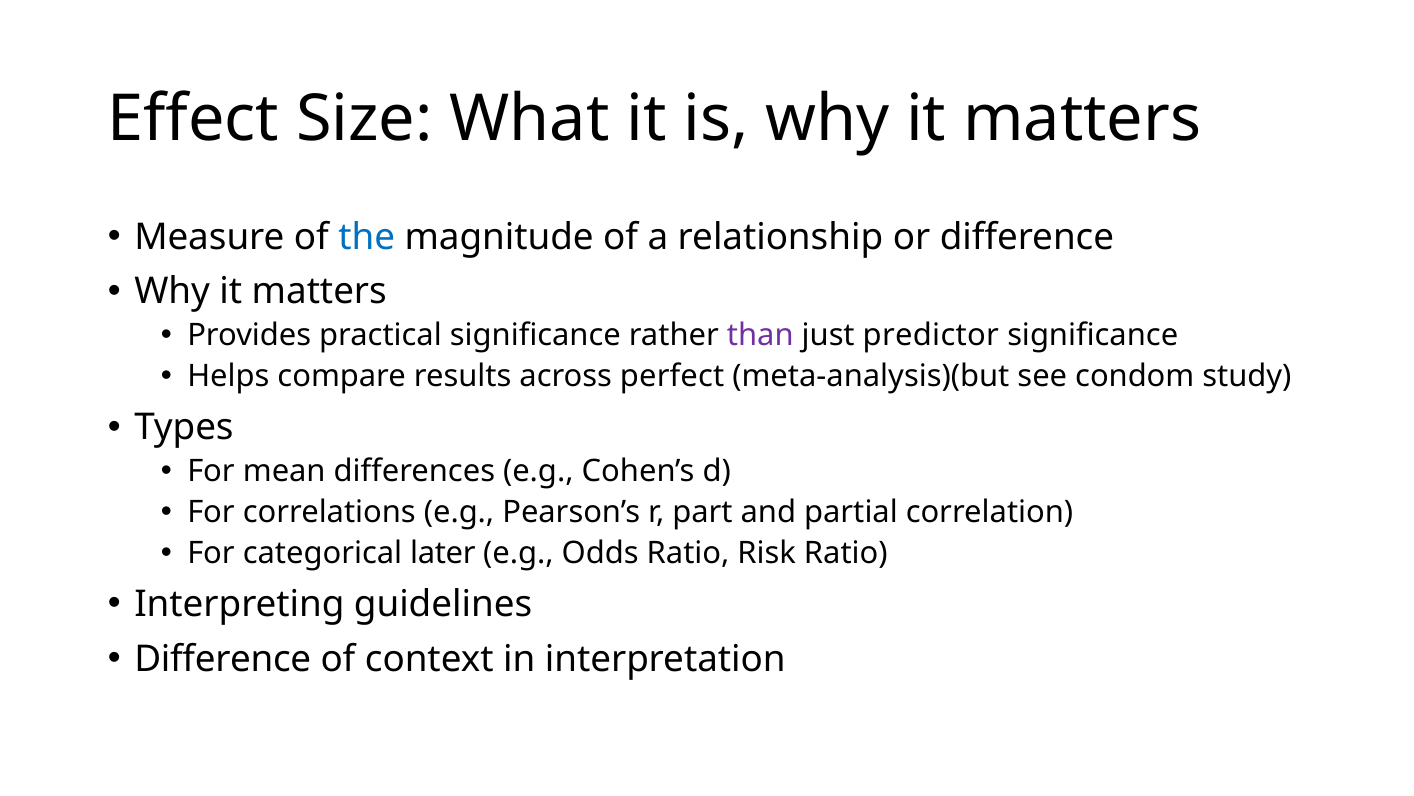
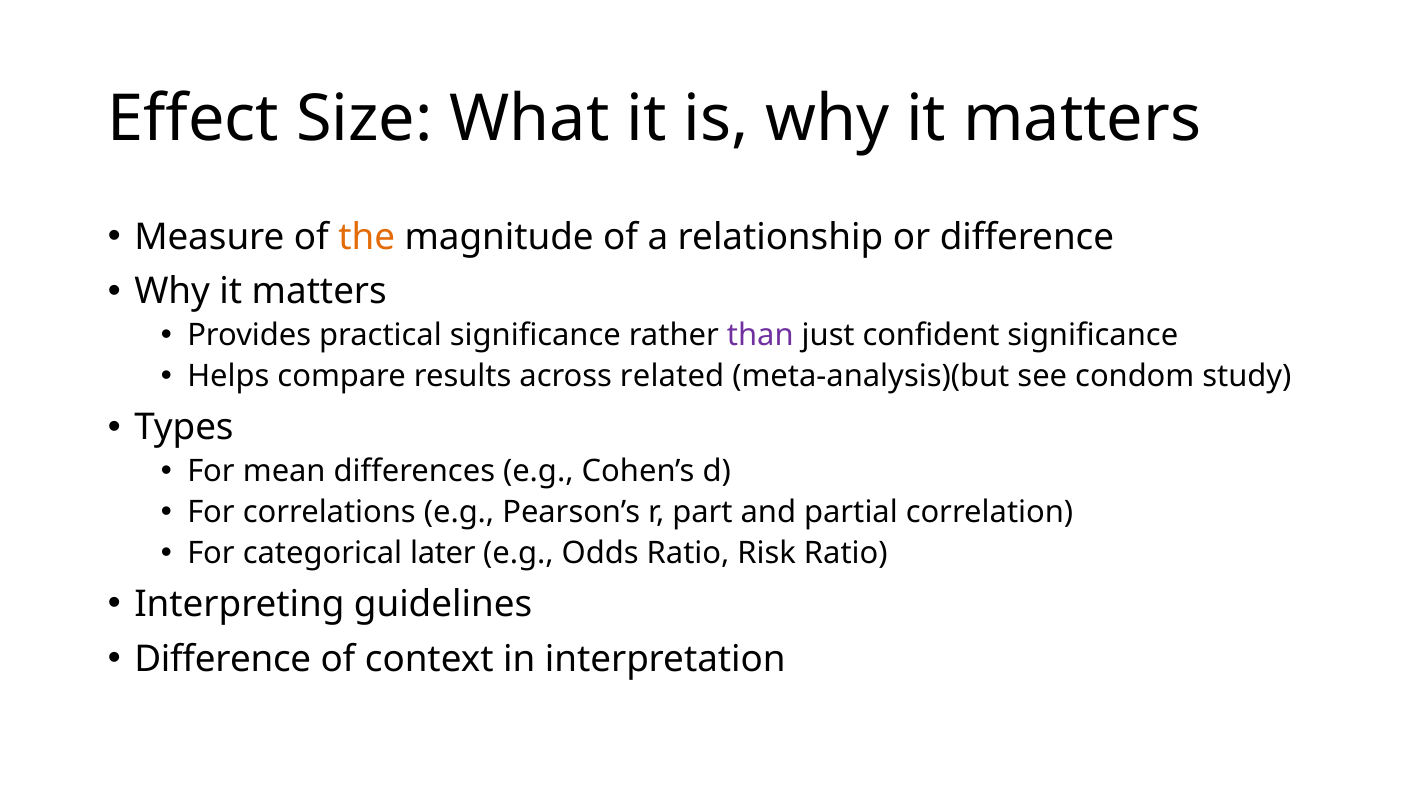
the colour: blue -> orange (367, 237)
predictor: predictor -> confident (931, 335)
perfect: perfect -> related (672, 376)
